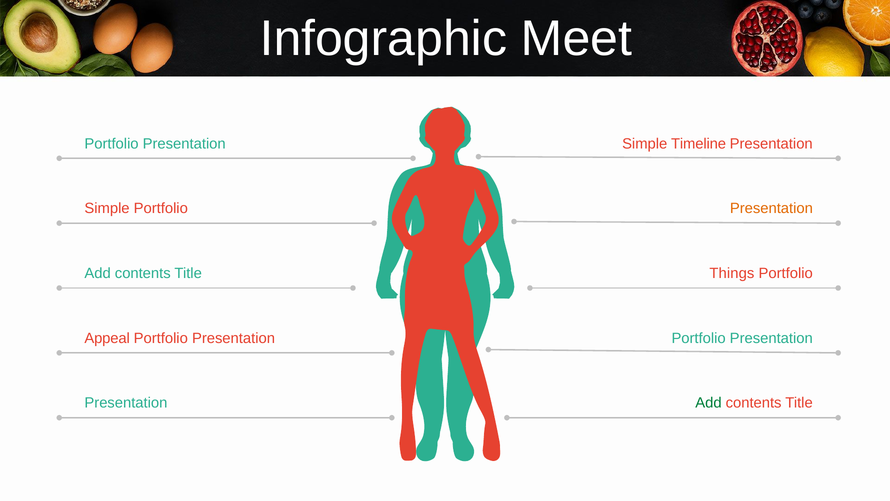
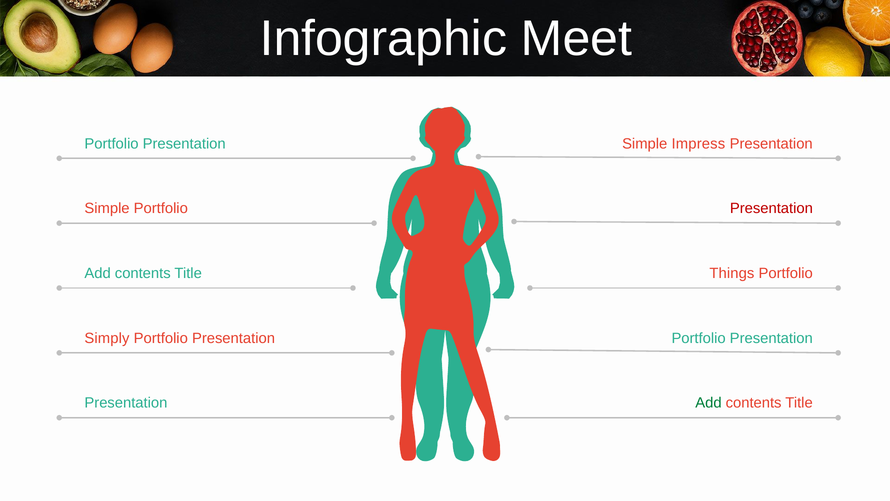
Timeline: Timeline -> Impress (698, 144)
Presentation colour: orange -> red (771, 208)
Appeal: Appeal -> Simply (107, 338)
